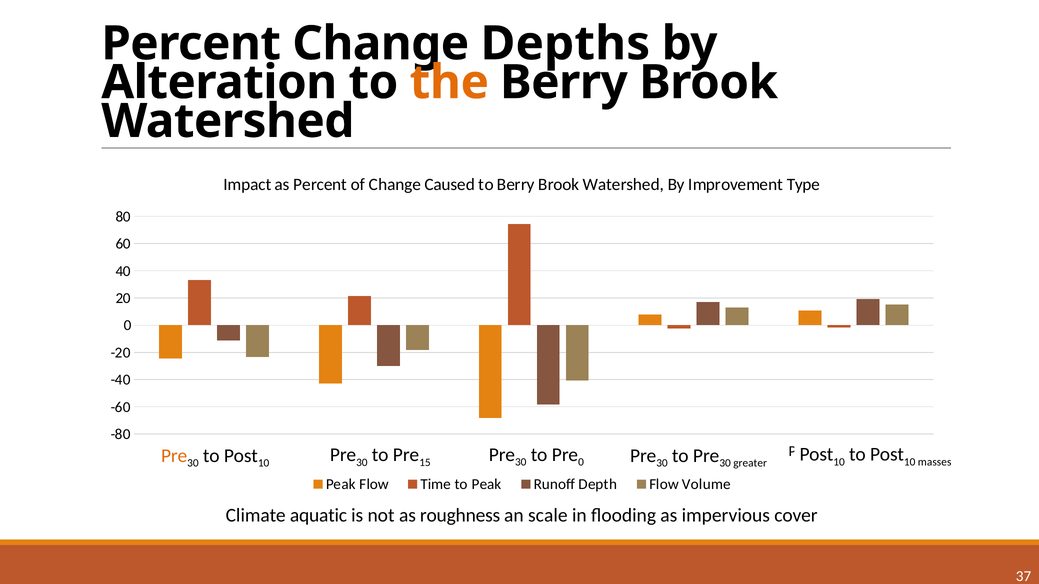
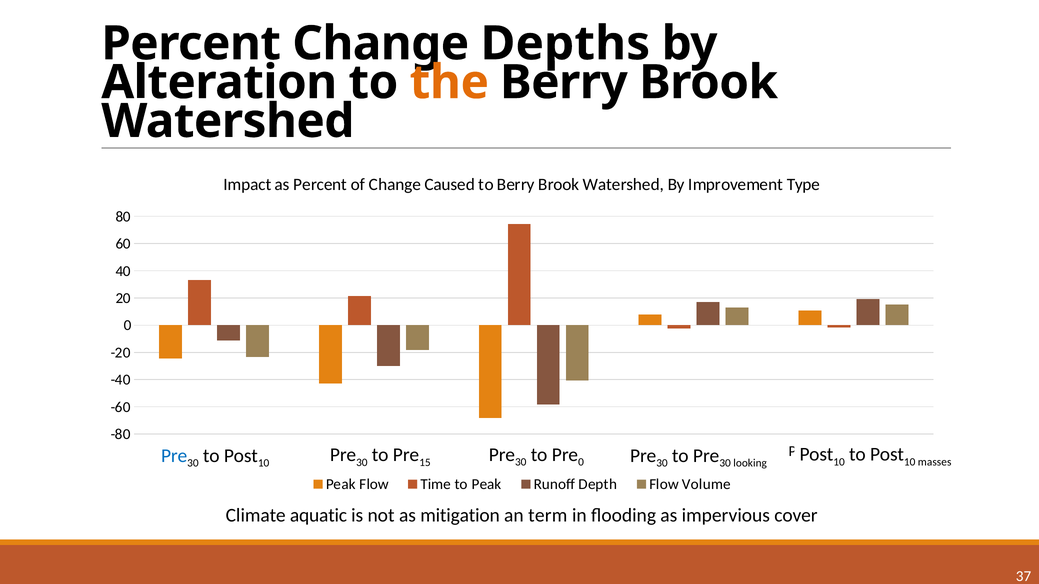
Pre colour: orange -> blue (174, 456)
greater: greater -> looking (750, 464)
roughness: roughness -> mitigation (460, 516)
scale: scale -> term (548, 516)
